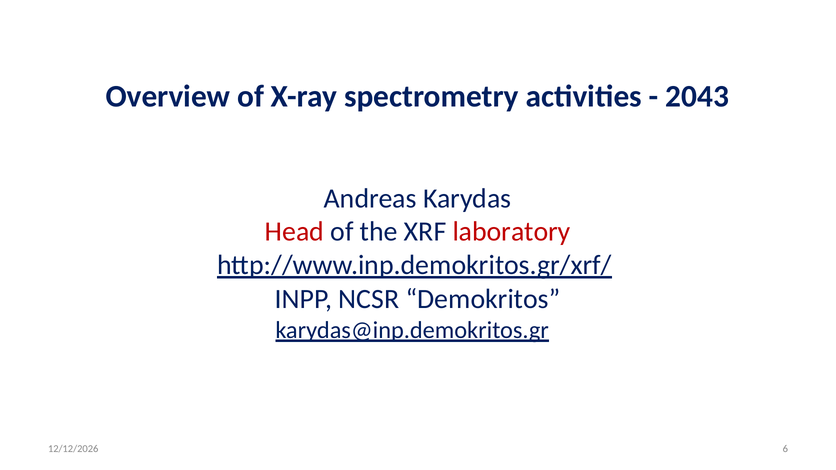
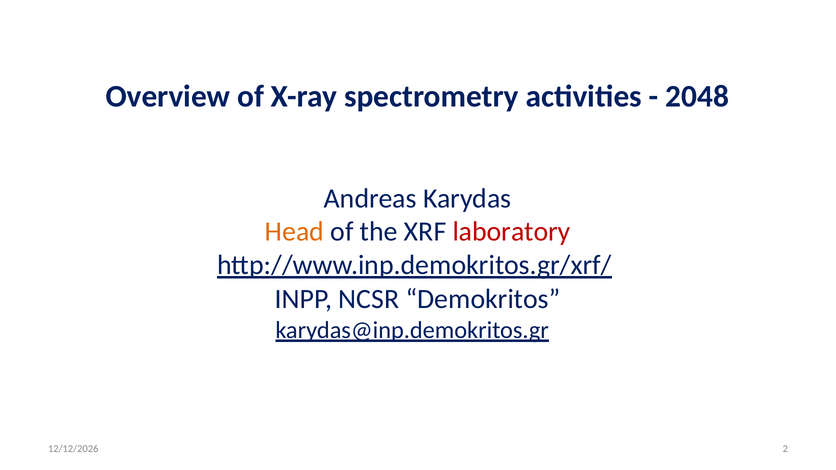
2043: 2043 -> 2048 (697, 96)
Head colour: red -> orange (294, 232)
6: 6 -> 2 (785, 449)
